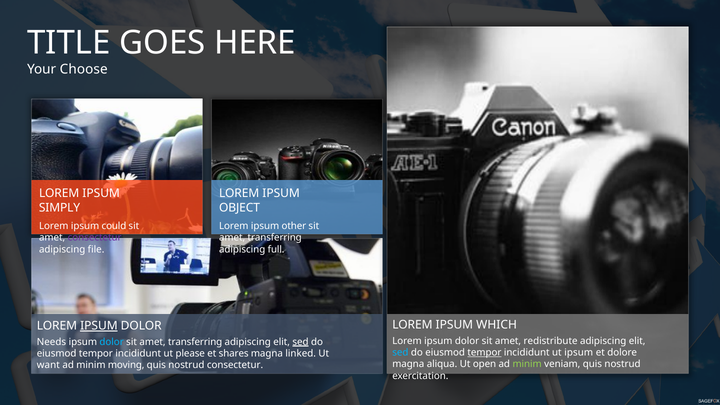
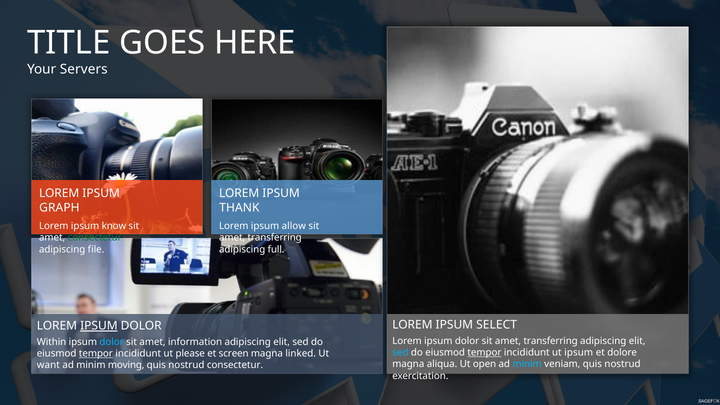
Choose: Choose -> Servers (84, 69)
SIMPLY: SIMPLY -> GRAPH (59, 208)
OBJECT: OBJECT -> THANK (239, 208)
could: could -> know (114, 226)
other: other -> allow (294, 226)
consectetur colour: purple -> green (95, 238)
WHICH: WHICH -> SELECT (497, 325)
dolor sit amet redistribute: redistribute -> transferring (551, 341)
Needs: Needs -> Within (52, 342)
transferring: transferring -> information (195, 342)
sed underline: present -> none (301, 342)
tempor underline: none -> present (96, 353)
shares: shares -> screen (234, 353)
minim colour: light green -> light blue (527, 364)
